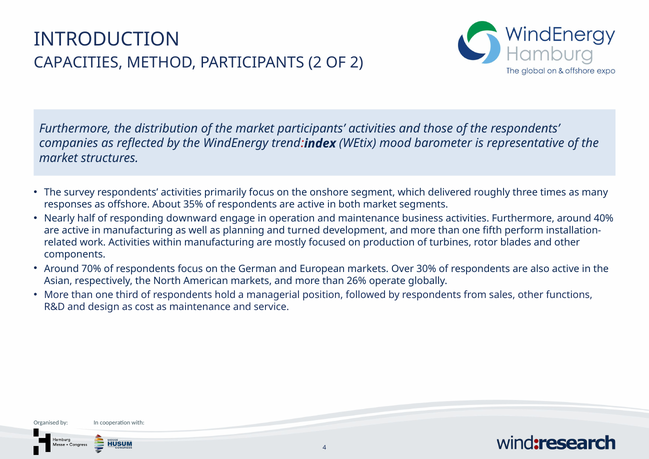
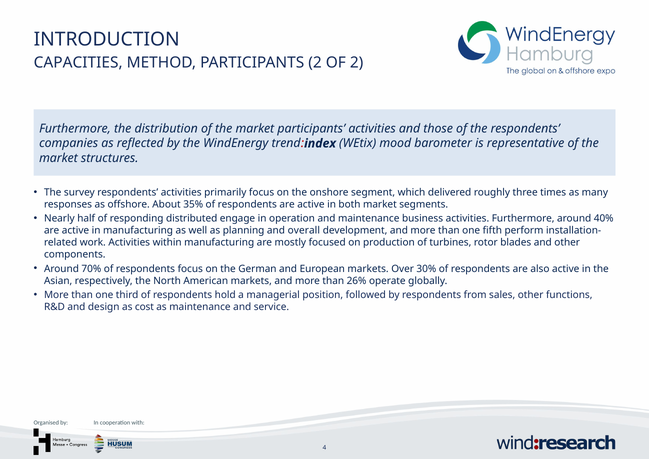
downward: downward -> distributed (192, 219)
turned: turned -> overall (304, 231)
